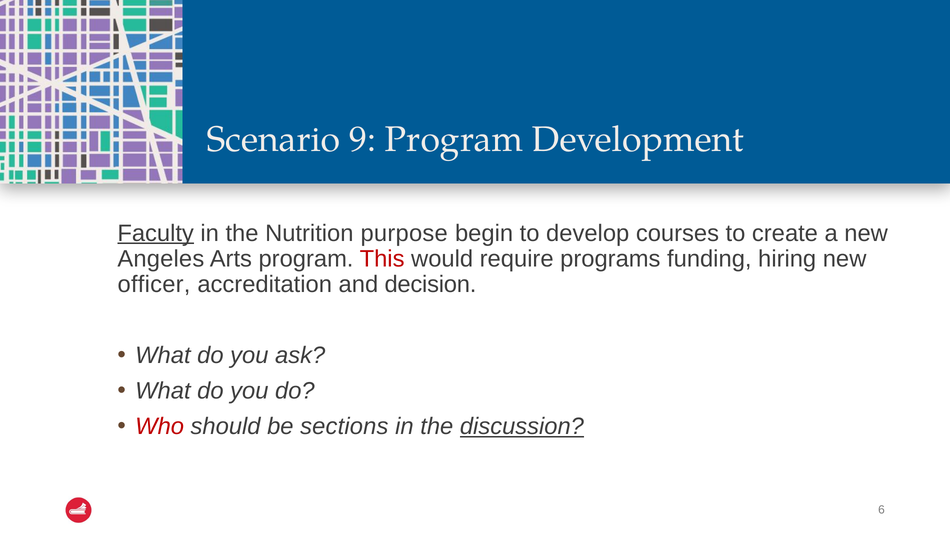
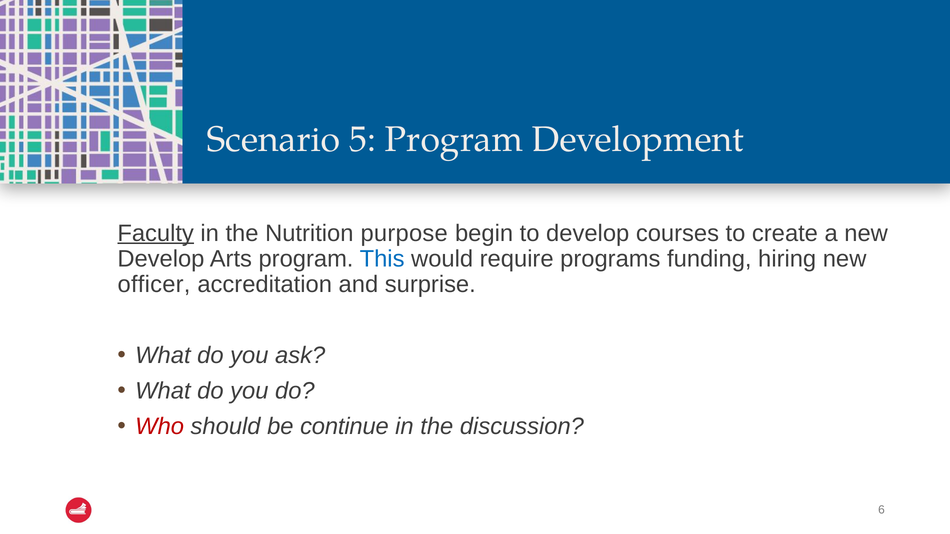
9: 9 -> 5 (363, 140)
Angeles: Angeles -> Develop (161, 259)
This colour: red -> blue (382, 259)
decision: decision -> surprise (430, 285)
sections: sections -> continue (344, 427)
discussion underline: present -> none (522, 427)
